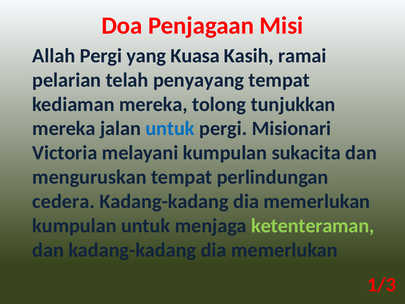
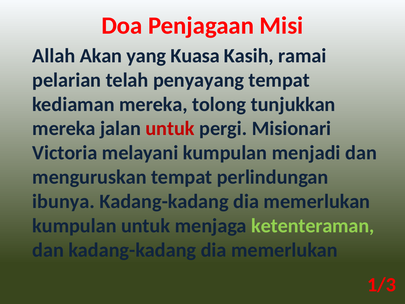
Allah Pergi: Pergi -> Akan (101, 56)
untuk colour: blue -> red (170, 129)
sukacita: sukacita -> menjadi (306, 153)
cedera: cedera -> ibunya (64, 201)
